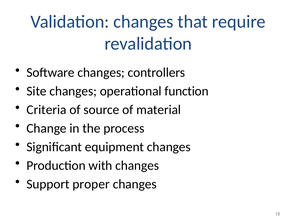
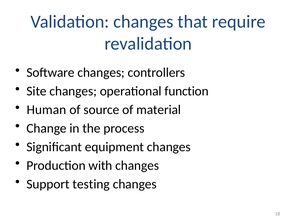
Criteria: Criteria -> Human (46, 110)
proper: proper -> testing (91, 184)
